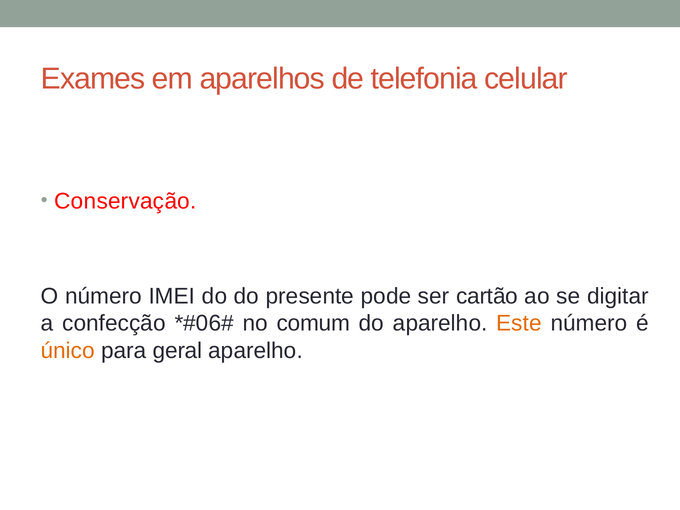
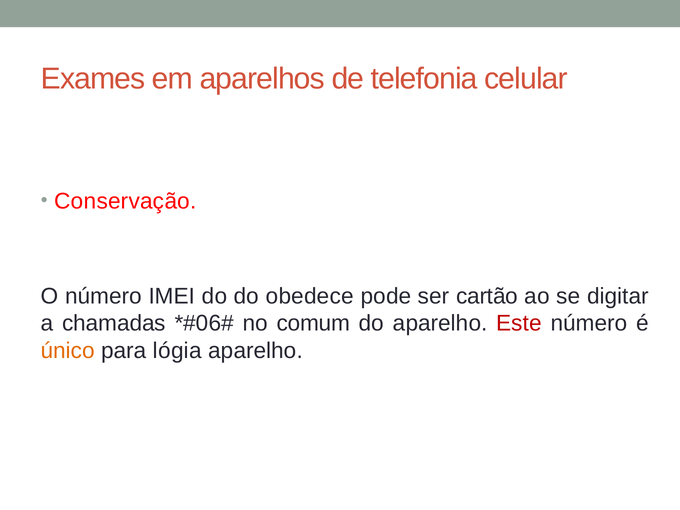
presente: presente -> obedece (310, 296)
confecção: confecção -> chamadas (114, 323)
Este colour: orange -> red (519, 323)
geral: geral -> lógia (177, 351)
